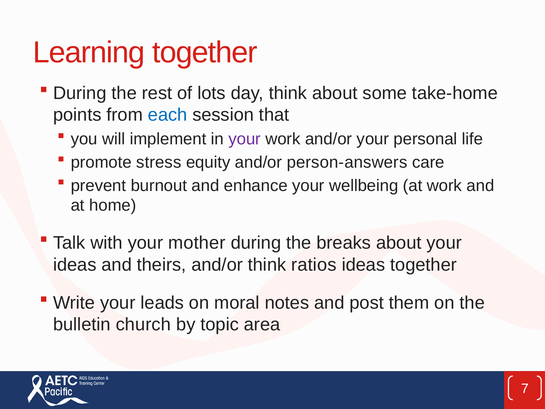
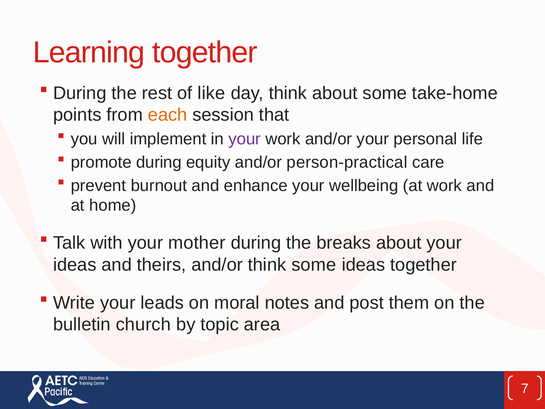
lots: lots -> like (211, 93)
each colour: blue -> orange (168, 115)
promote stress: stress -> during (159, 162)
person-answers: person-answers -> person-practical (347, 162)
think ratios: ratios -> some (314, 265)
